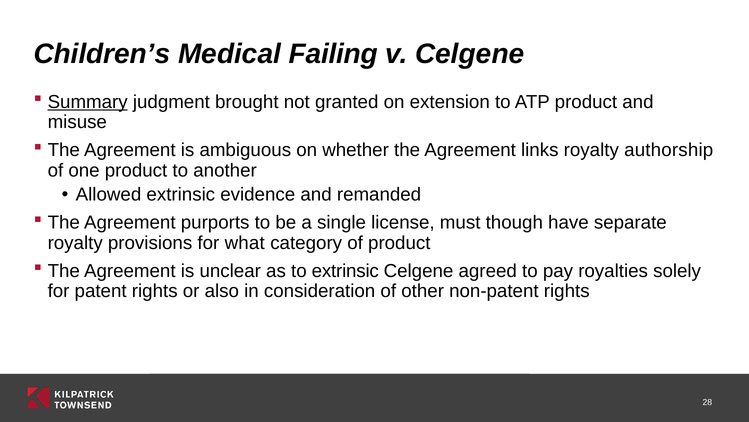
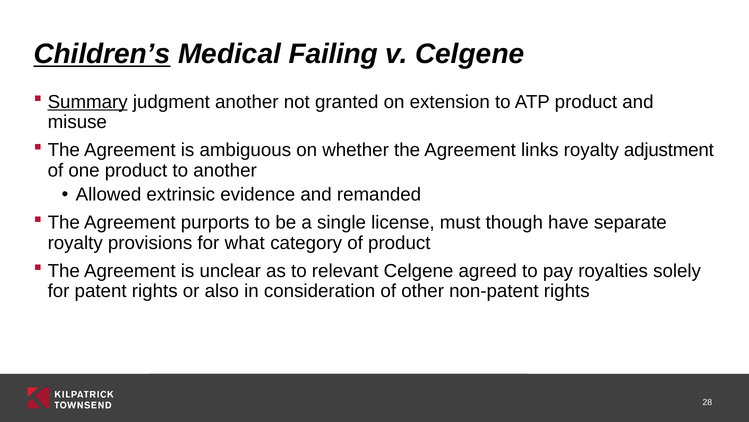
Children’s underline: none -> present (102, 54)
judgment brought: brought -> another (247, 102)
authorship: authorship -> adjustment (669, 150)
to extrinsic: extrinsic -> relevant (345, 271)
